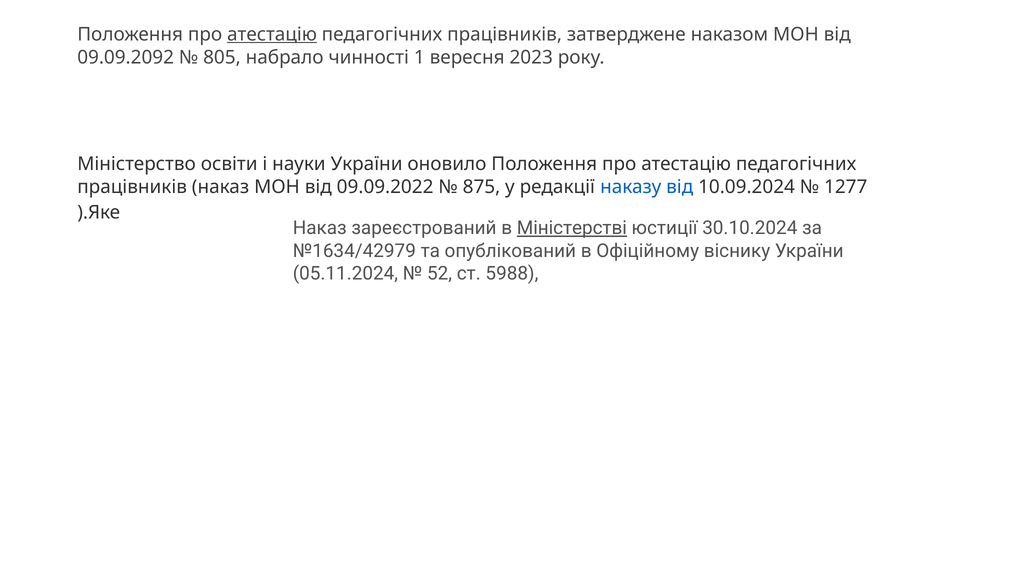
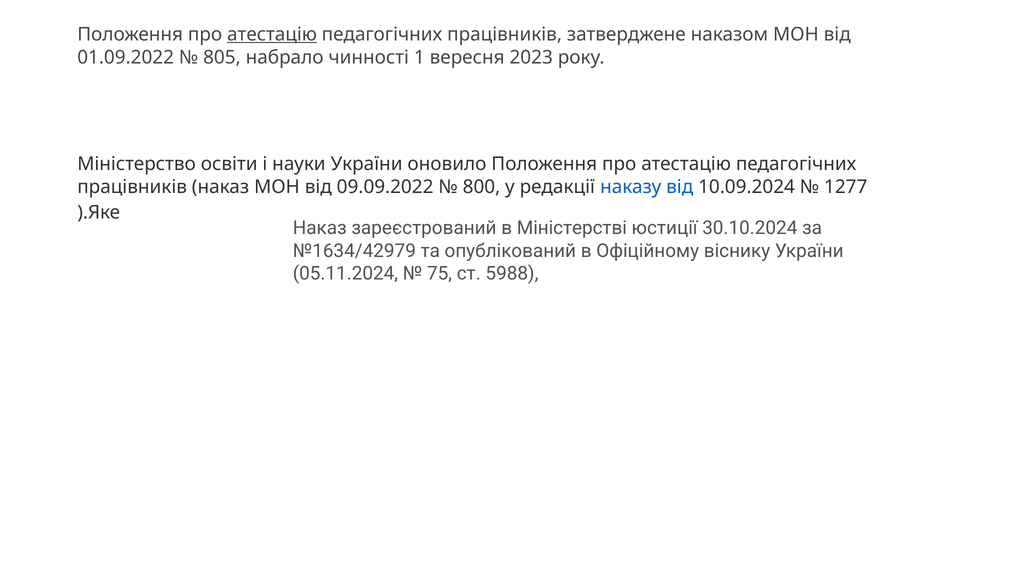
09.09.2092: 09.09.2092 -> 01.09.2022 (126, 57)
875: 875 -> 800 (481, 187)
Міністерстві underline: present -> none (572, 228)
52: 52 -> 75 (440, 274)
